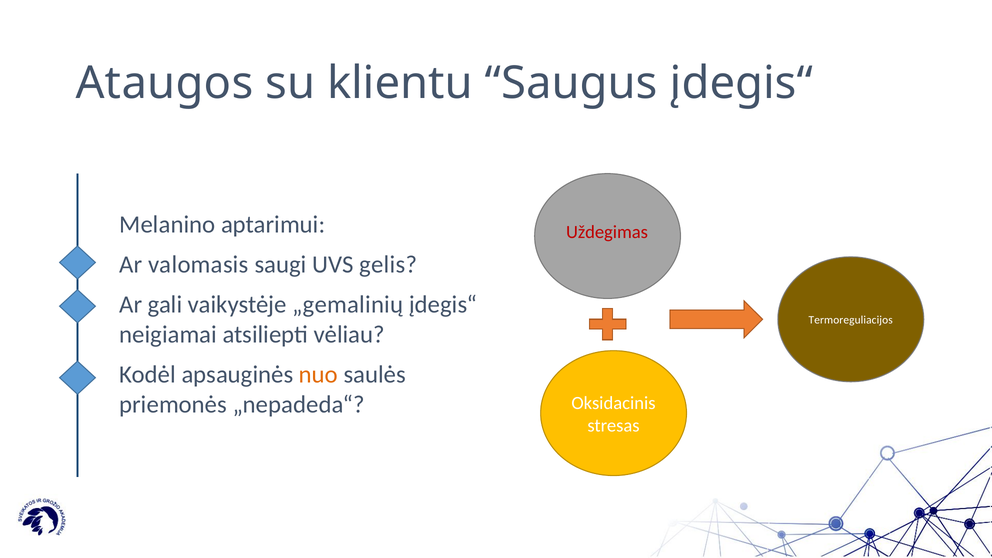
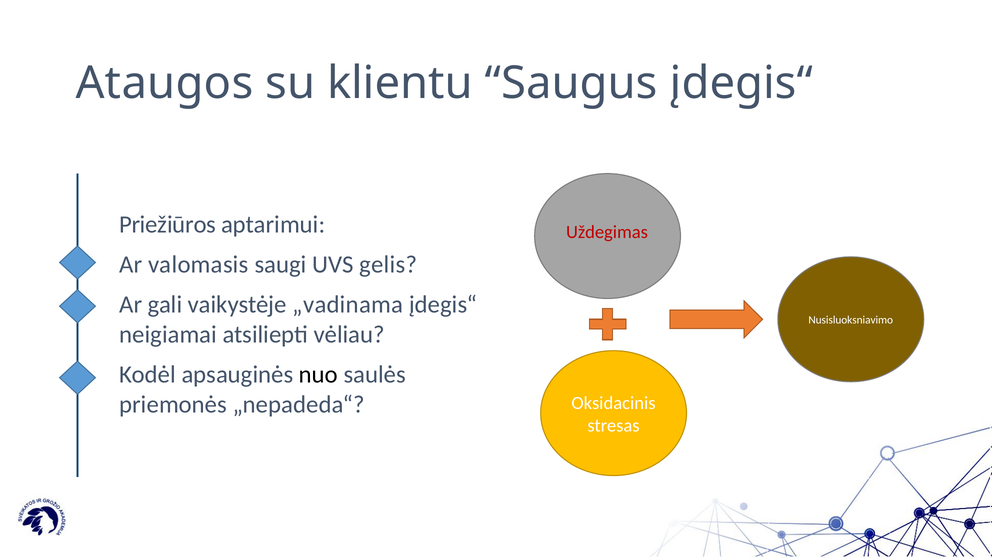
Melanino: Melanino -> Priežiūros (168, 225)
„gemalinių: „gemalinių -> „vadinama (348, 305)
Termoreguliacijos: Termoreguliacijos -> Nusisluoksniavimo (851, 320)
nuo colour: orange -> black (319, 375)
